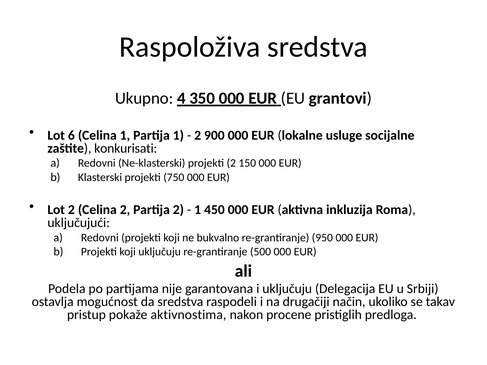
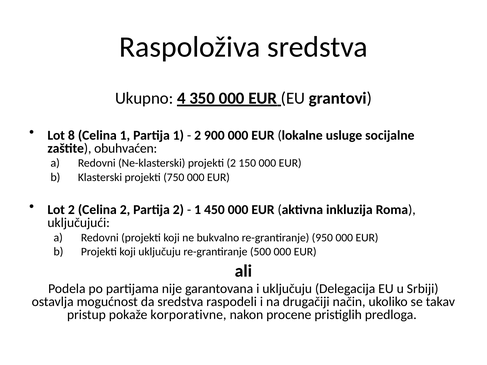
6: 6 -> 8 (71, 136)
konkurisati: konkurisati -> obuhvaćen (126, 149)
aktivnostima: aktivnostima -> korporativne (188, 315)
